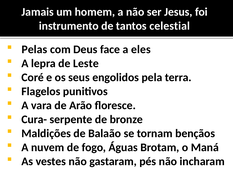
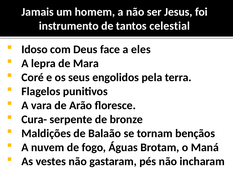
Pelas: Pelas -> Idoso (35, 49)
Leste: Leste -> Mara (86, 63)
